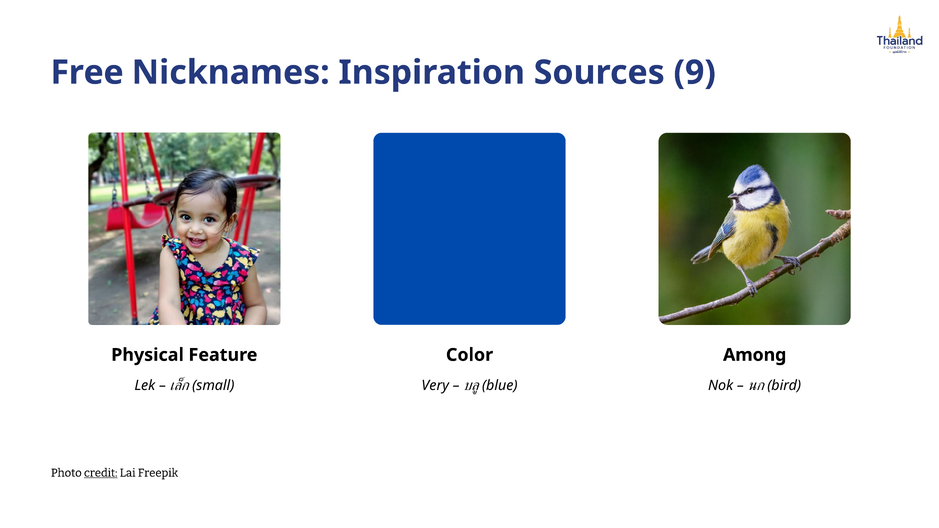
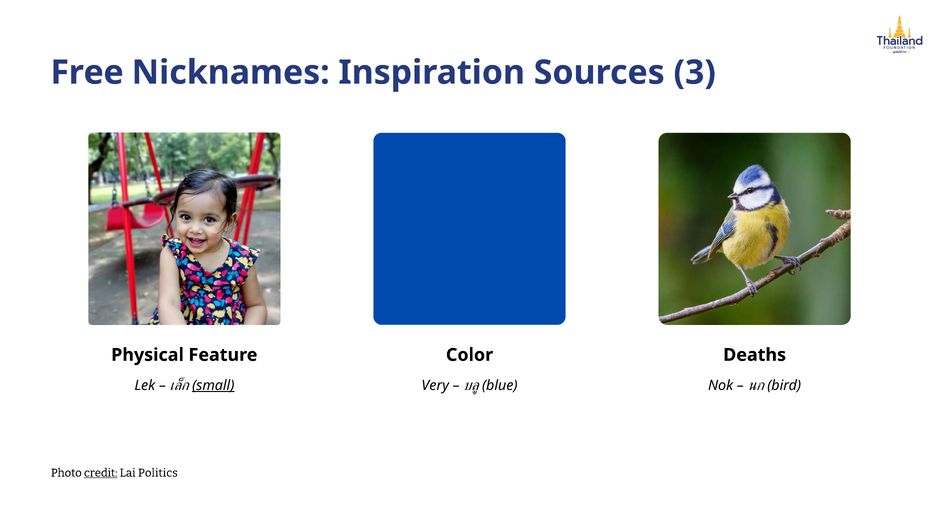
9: 9 -> 3 (695, 73)
Among: Among -> Deaths (755, 355)
small underline: none -> present (213, 385)
Freepik: Freepik -> Politics (158, 473)
